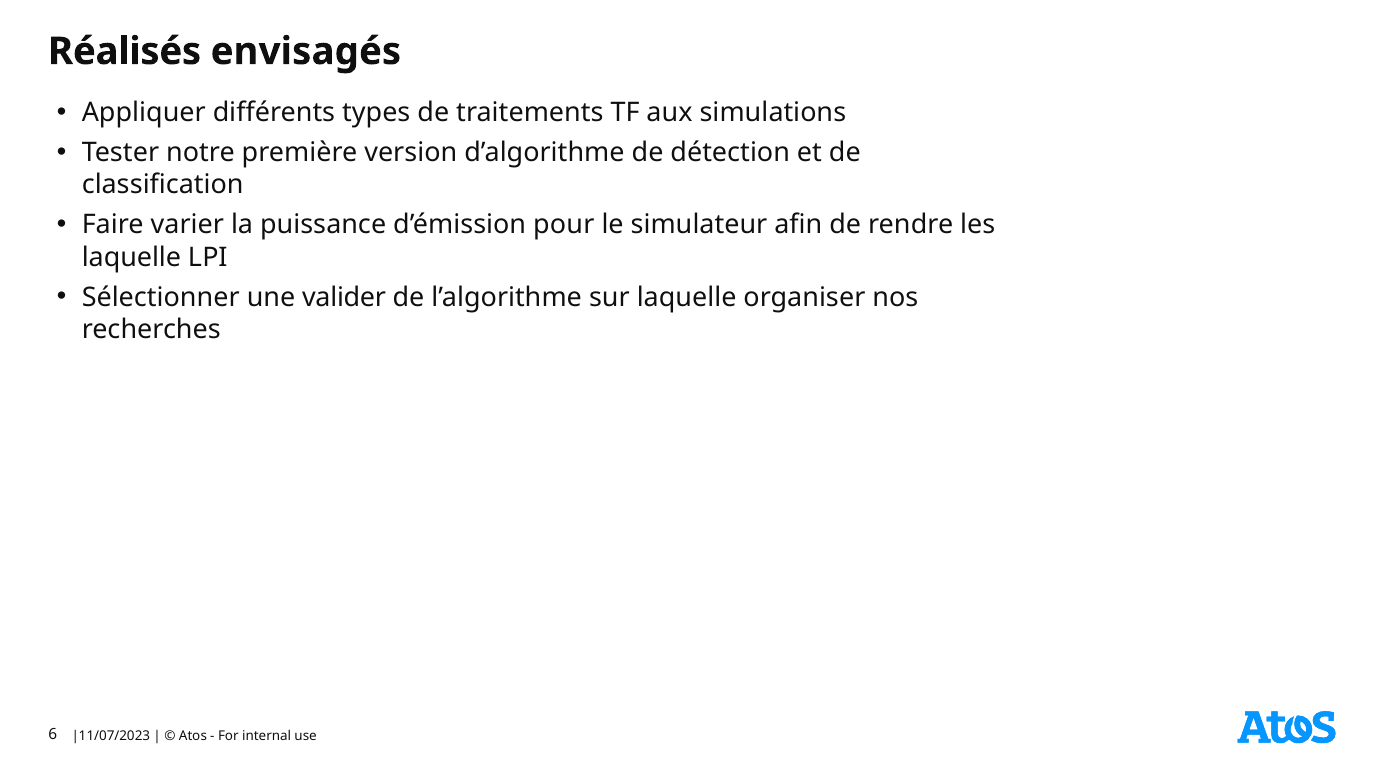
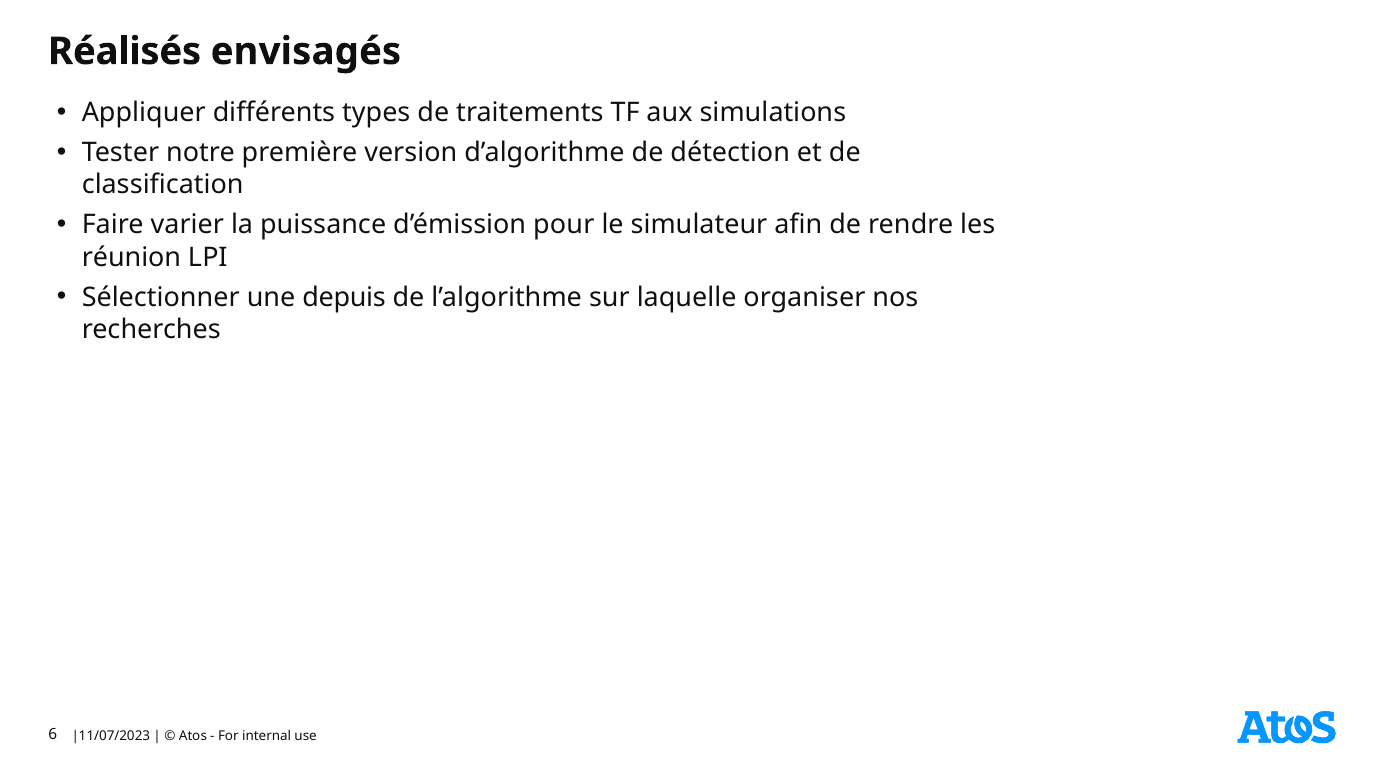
laquelle: laquelle -> réunion (131, 257)
valider: valider -> depuis (344, 297)
